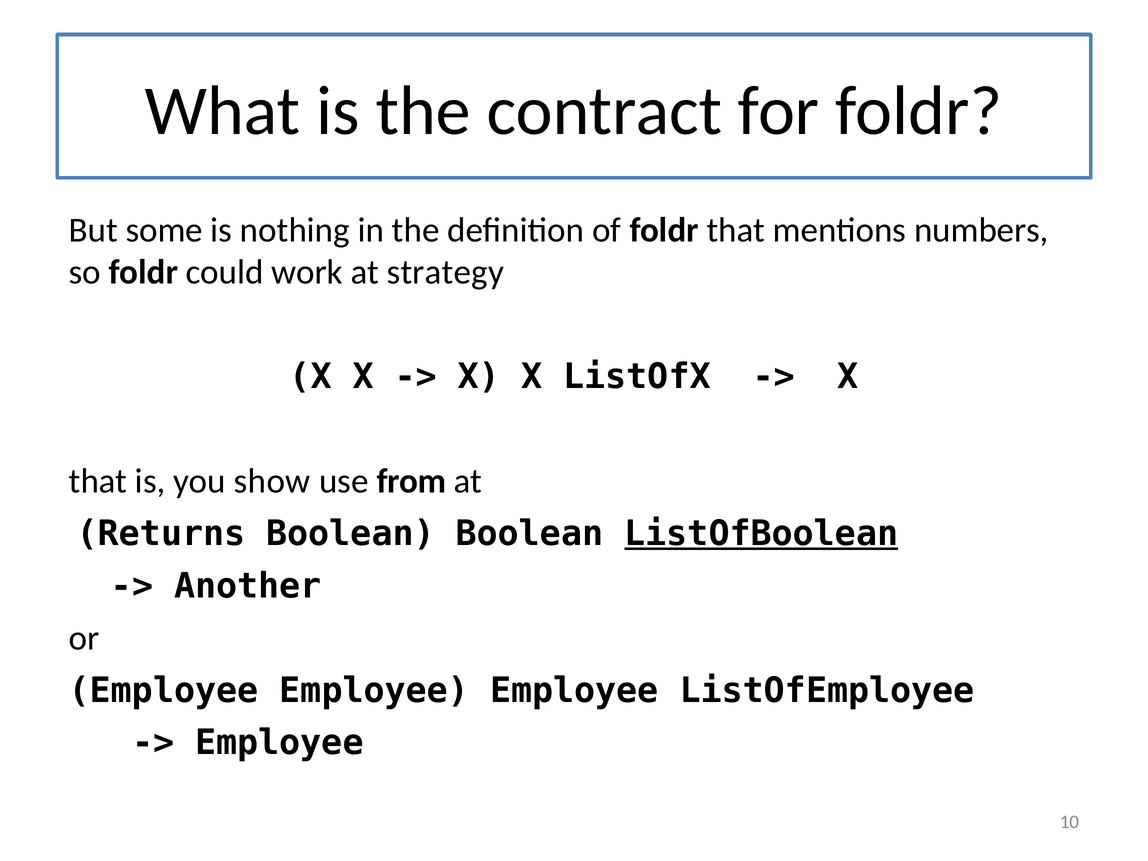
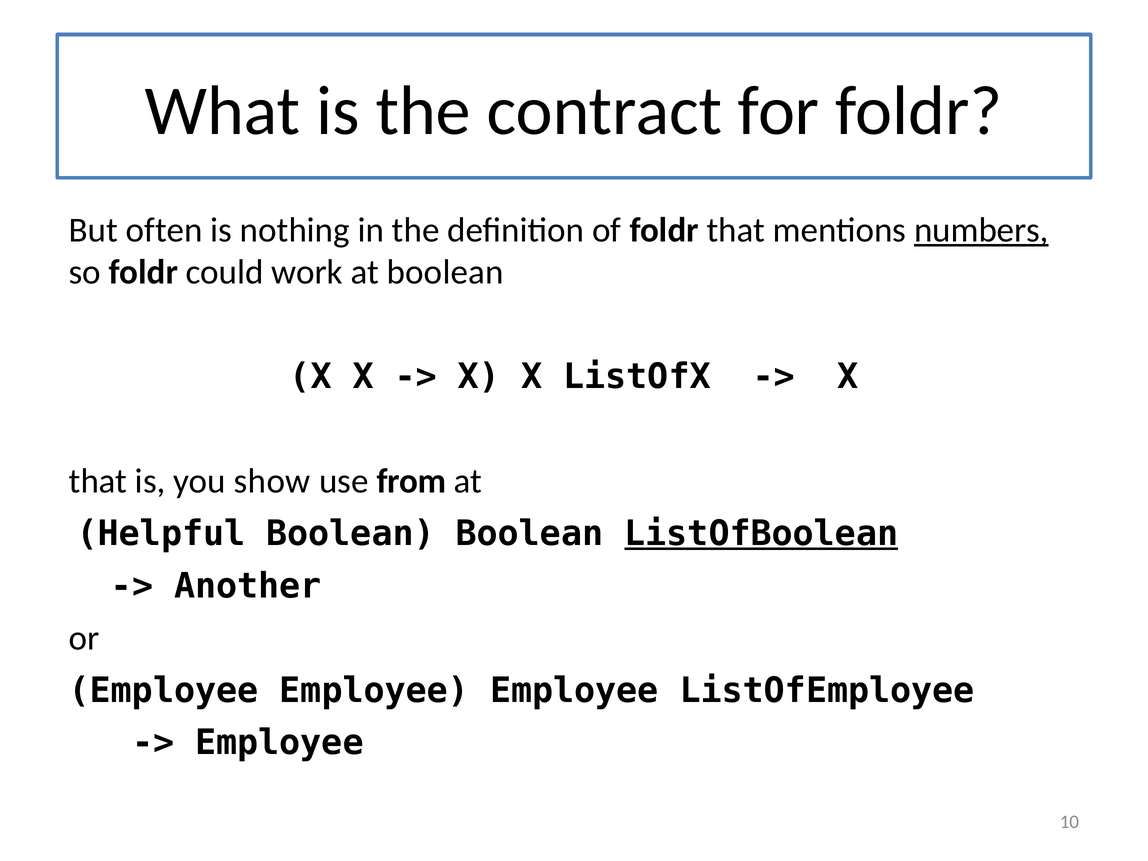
some: some -> often (164, 230)
numbers underline: none -> present (981, 230)
at strategy: strategy -> boolean (445, 272)
Returns: Returns -> Helpful (161, 534)
